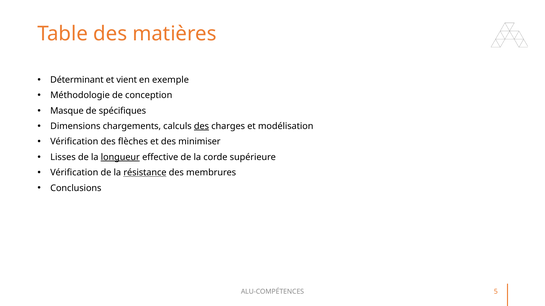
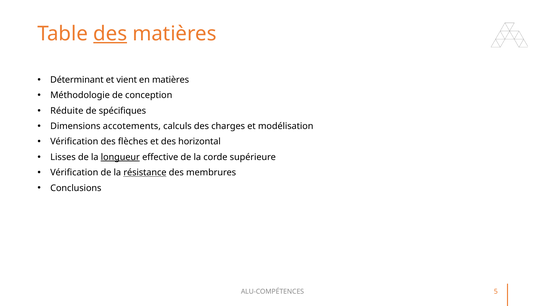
des underline: none -> present (110, 34)
en exemple: exemple -> matières (171, 80)
Masque: Masque -> Réduite (67, 111)
chargements: chargements -> accotements (132, 126)
des underline: present -> none (201, 126)
minimiser: minimiser -> horizontal (199, 142)
